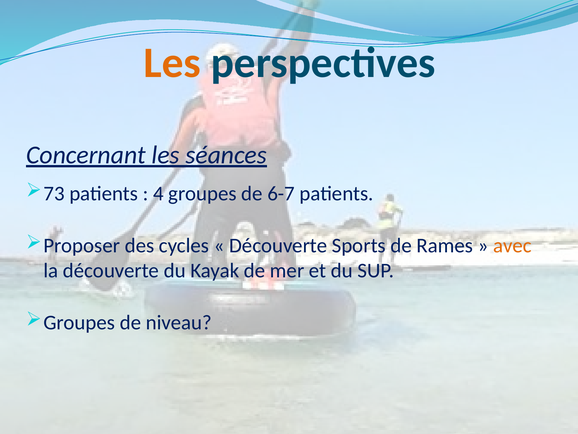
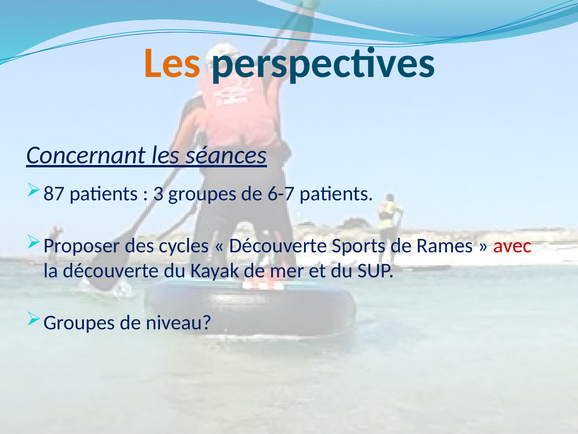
73: 73 -> 87 (54, 193)
4: 4 -> 3 (158, 193)
avec colour: orange -> red (512, 245)
